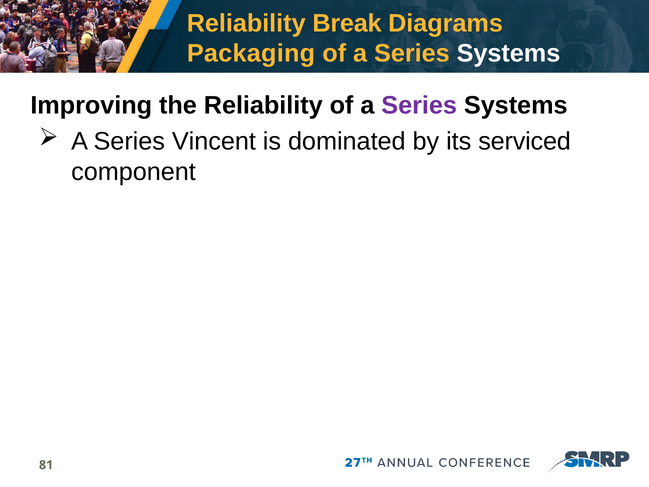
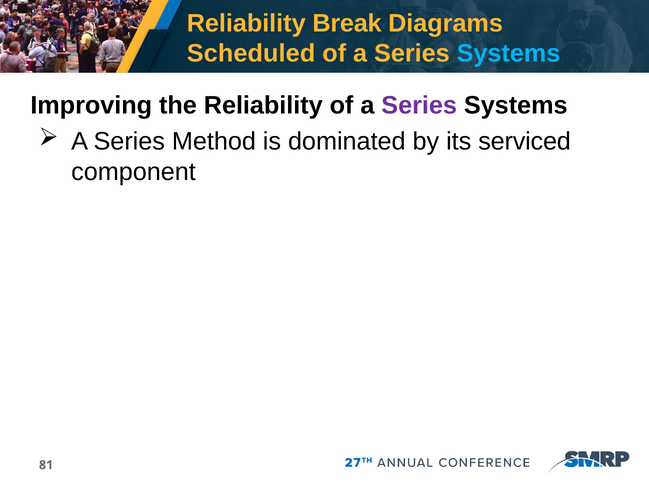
Packaging: Packaging -> Scheduled (251, 54)
Systems colour: white -> light blue (508, 54)
Vincent: Vincent -> Method (214, 141)
